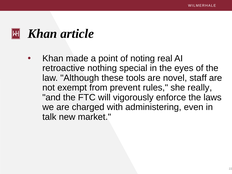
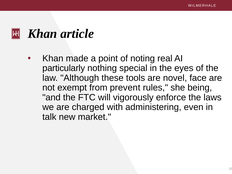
retroactive: retroactive -> particularly (64, 68)
staff: staff -> face (198, 78)
really: really -> being (200, 88)
